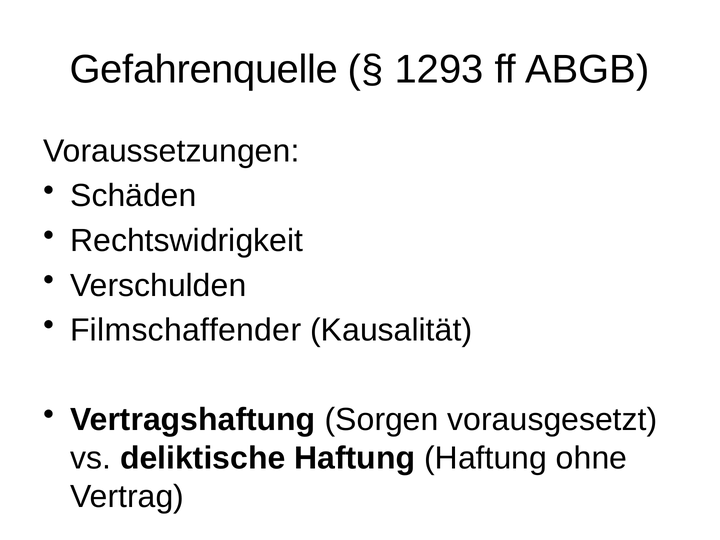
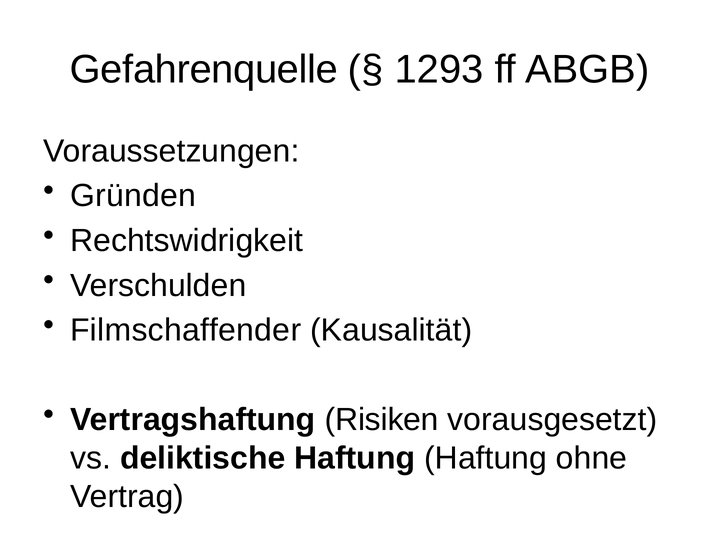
Schäden: Schäden -> Gründen (133, 196)
Sorgen: Sorgen -> Risiken (382, 420)
